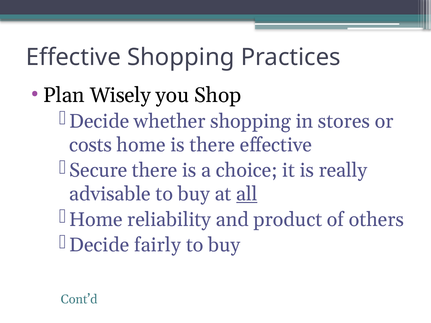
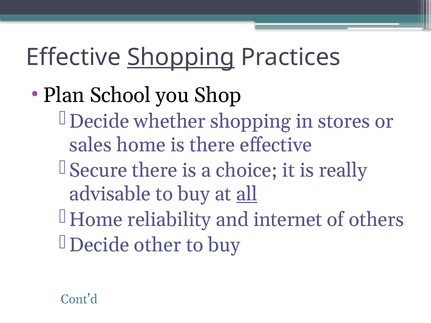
Shopping underline: none -> present (181, 57)
Wisely: Wisely -> School (120, 95)
costs: costs -> sales (91, 145)
product: product -> internet (288, 220)
fairly: fairly -> other (158, 245)
